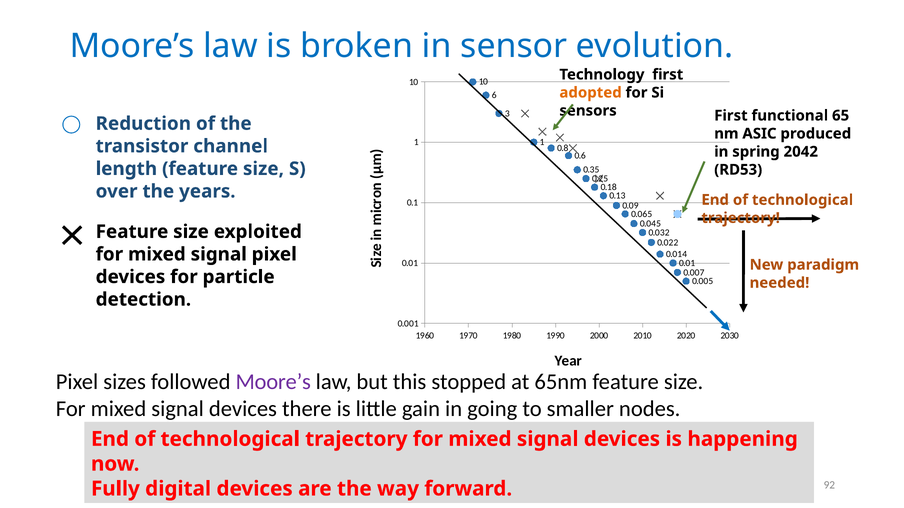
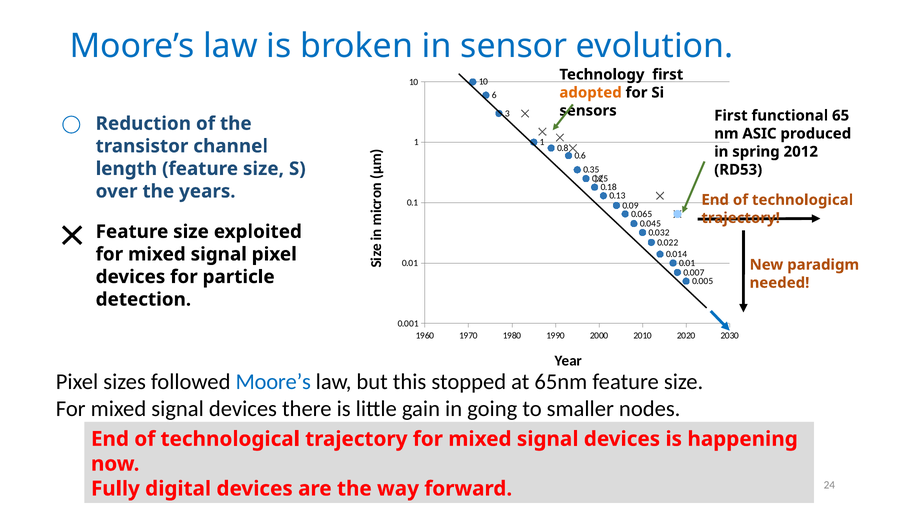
2042: 2042 -> 2012 (801, 152)
Moore’s colour: purple -> blue (273, 382)
92: 92 -> 24 (829, 485)
